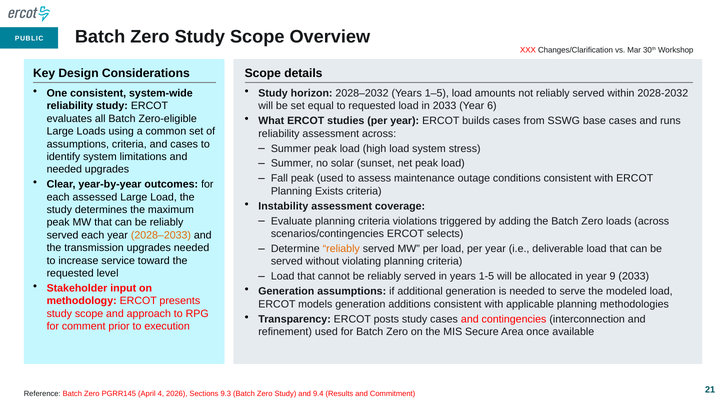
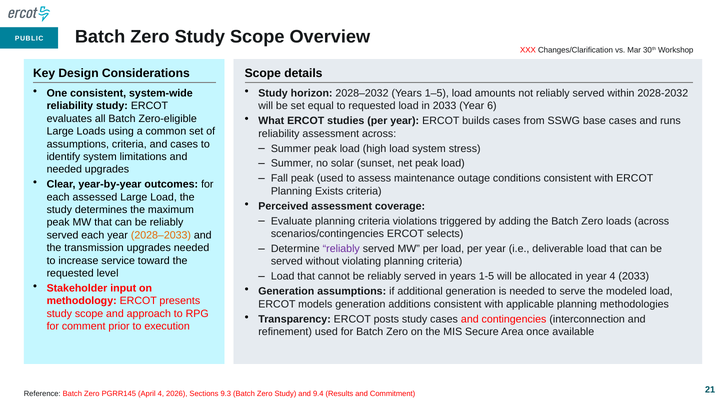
Instability: Instability -> Perceived (283, 206)
reliably colour: orange -> purple (341, 249)
year 9: 9 -> 4 (613, 277)
